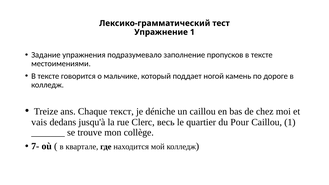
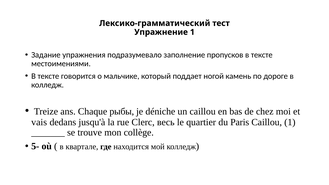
текст: текст -> рыбы (122, 111)
Pour: Pour -> Paris (240, 122)
7-: 7- -> 5- (35, 146)
